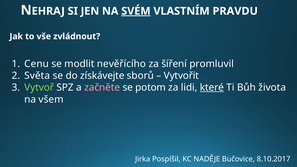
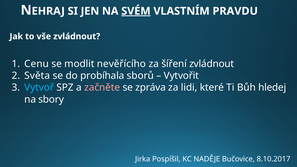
šíření promluvil: promluvil -> zvládnout (212, 64)
získávejte: získávejte -> probíhala (102, 76)
Vytvoř colour: light green -> light blue (39, 88)
potom: potom -> zpráva (151, 88)
které underline: present -> none (212, 88)
života: života -> hledej (272, 88)
všem: všem -> sbory (51, 99)
